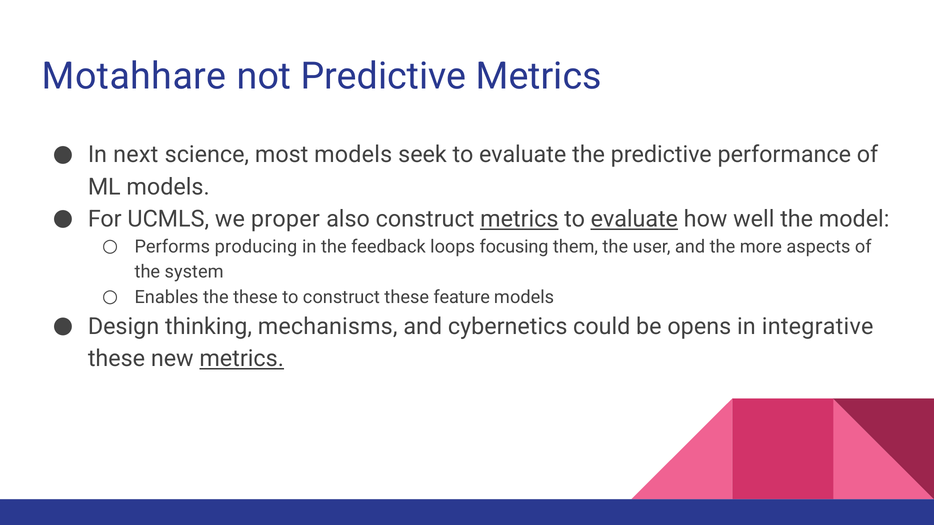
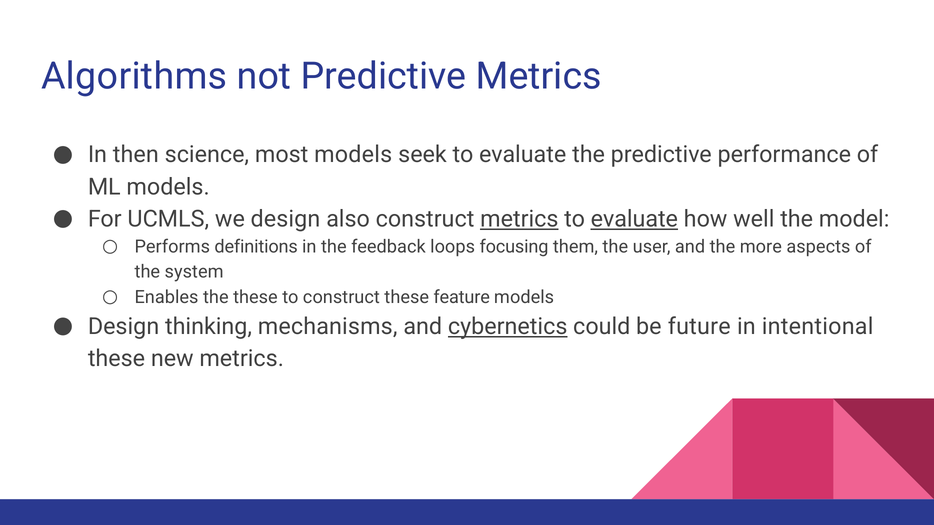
Motahhare: Motahhare -> Algorithms (134, 76)
next: next -> then (136, 155)
we proper: proper -> design (285, 219)
producing: producing -> definitions (256, 247)
cybernetics underline: none -> present (508, 327)
opens: opens -> future (699, 327)
integrative: integrative -> intentional (818, 327)
metrics underline: present -> none (242, 359)
